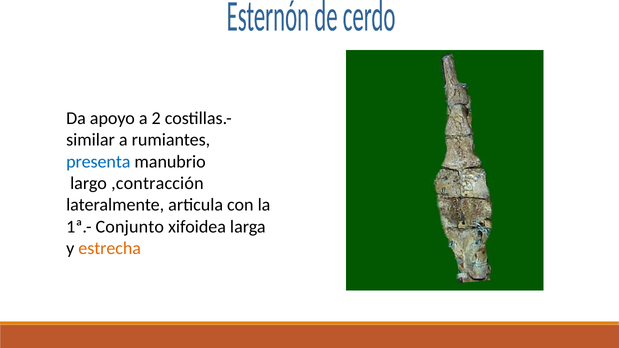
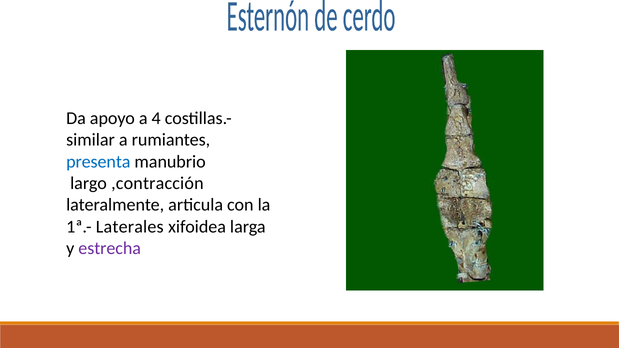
2: 2 -> 4 (156, 118)
Conjunto: Conjunto -> Laterales (130, 227)
estrecha colour: orange -> purple (110, 248)
